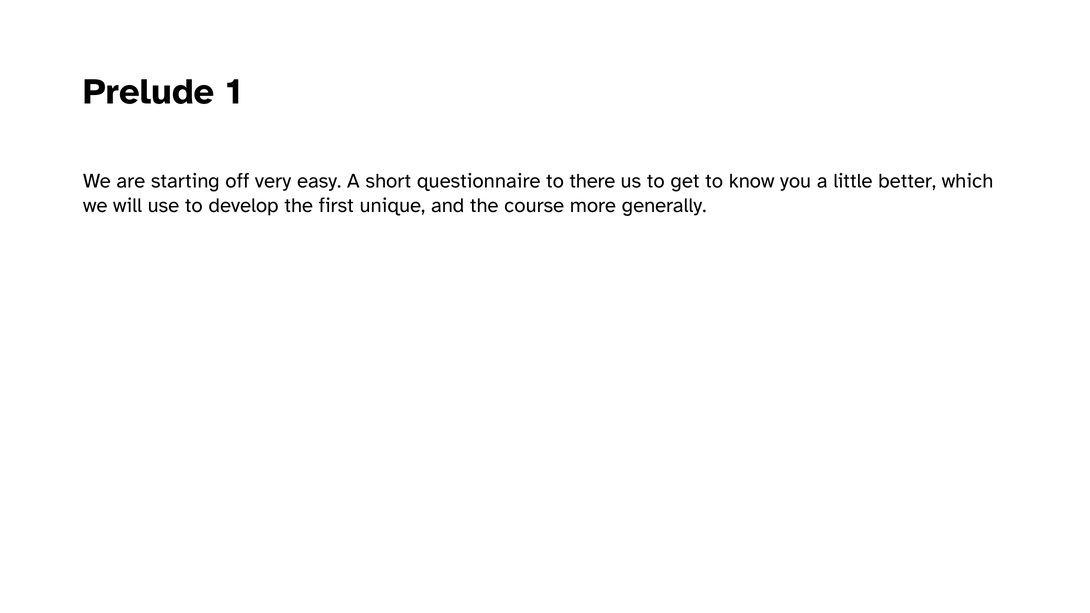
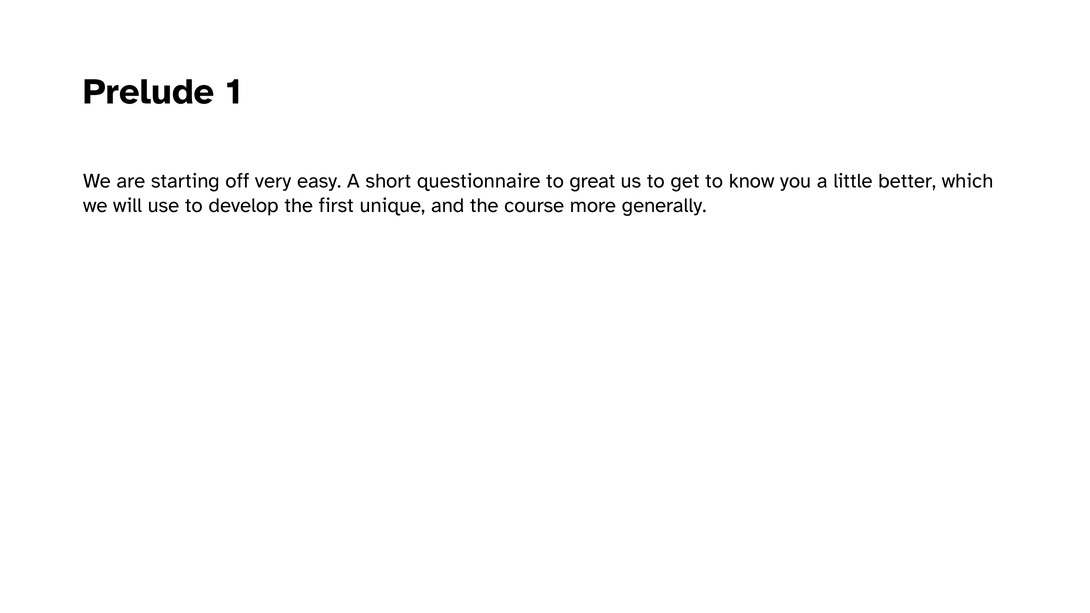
there: there -> great (592, 181)
